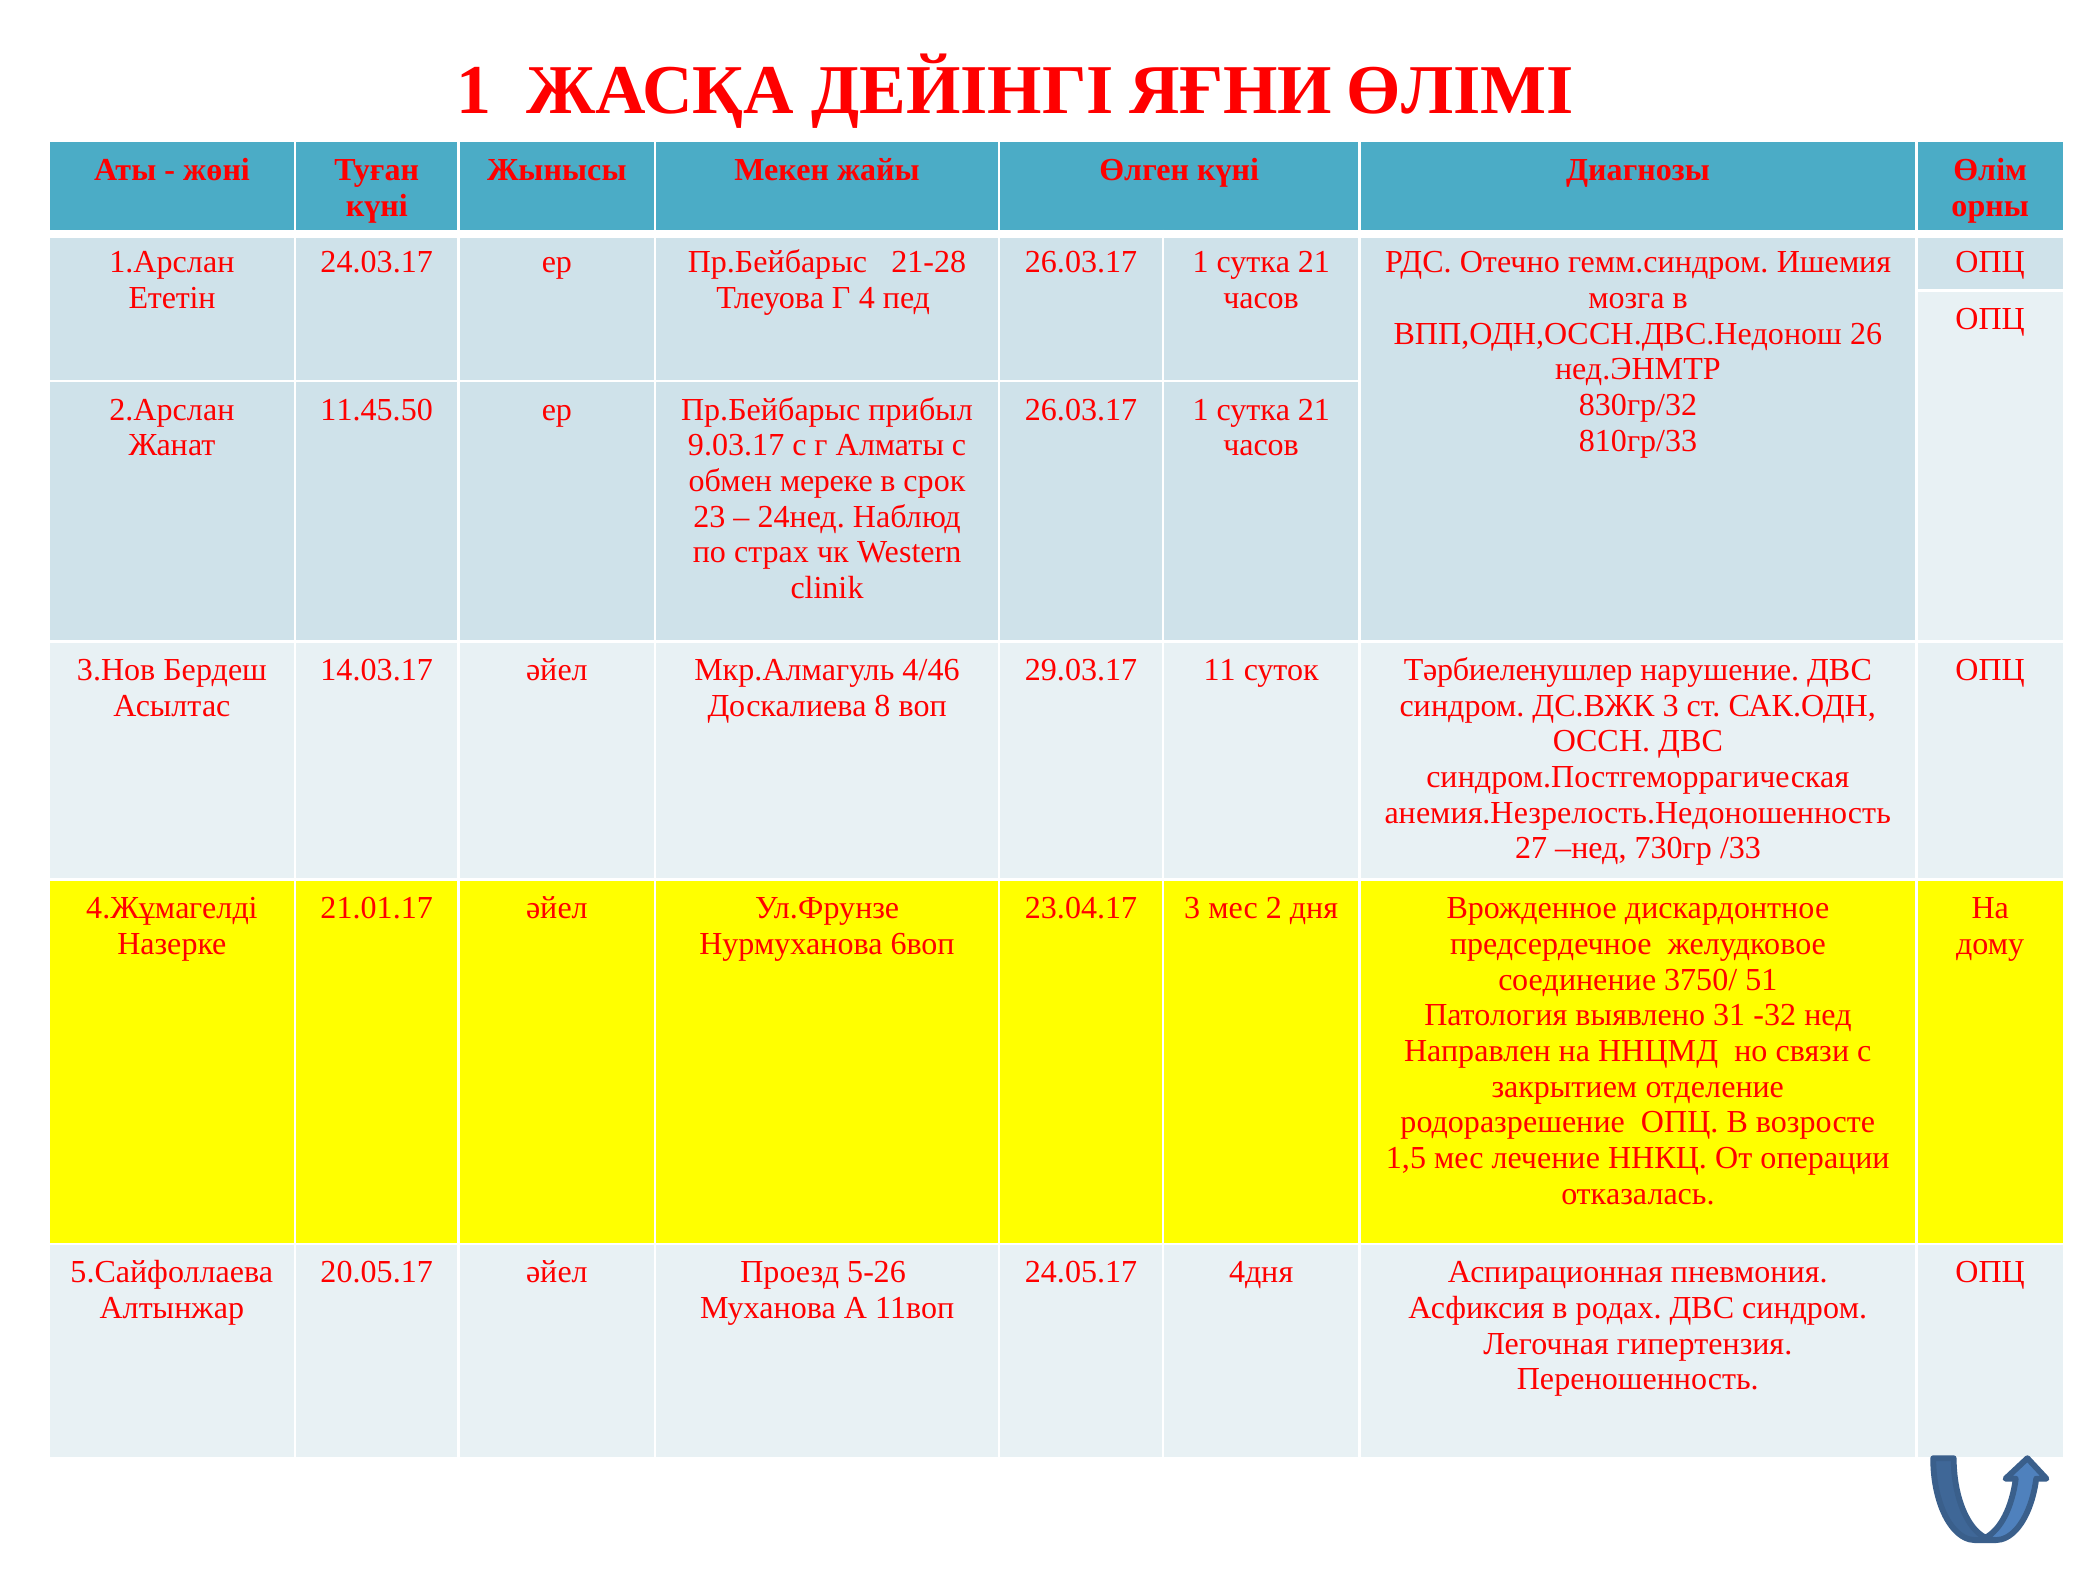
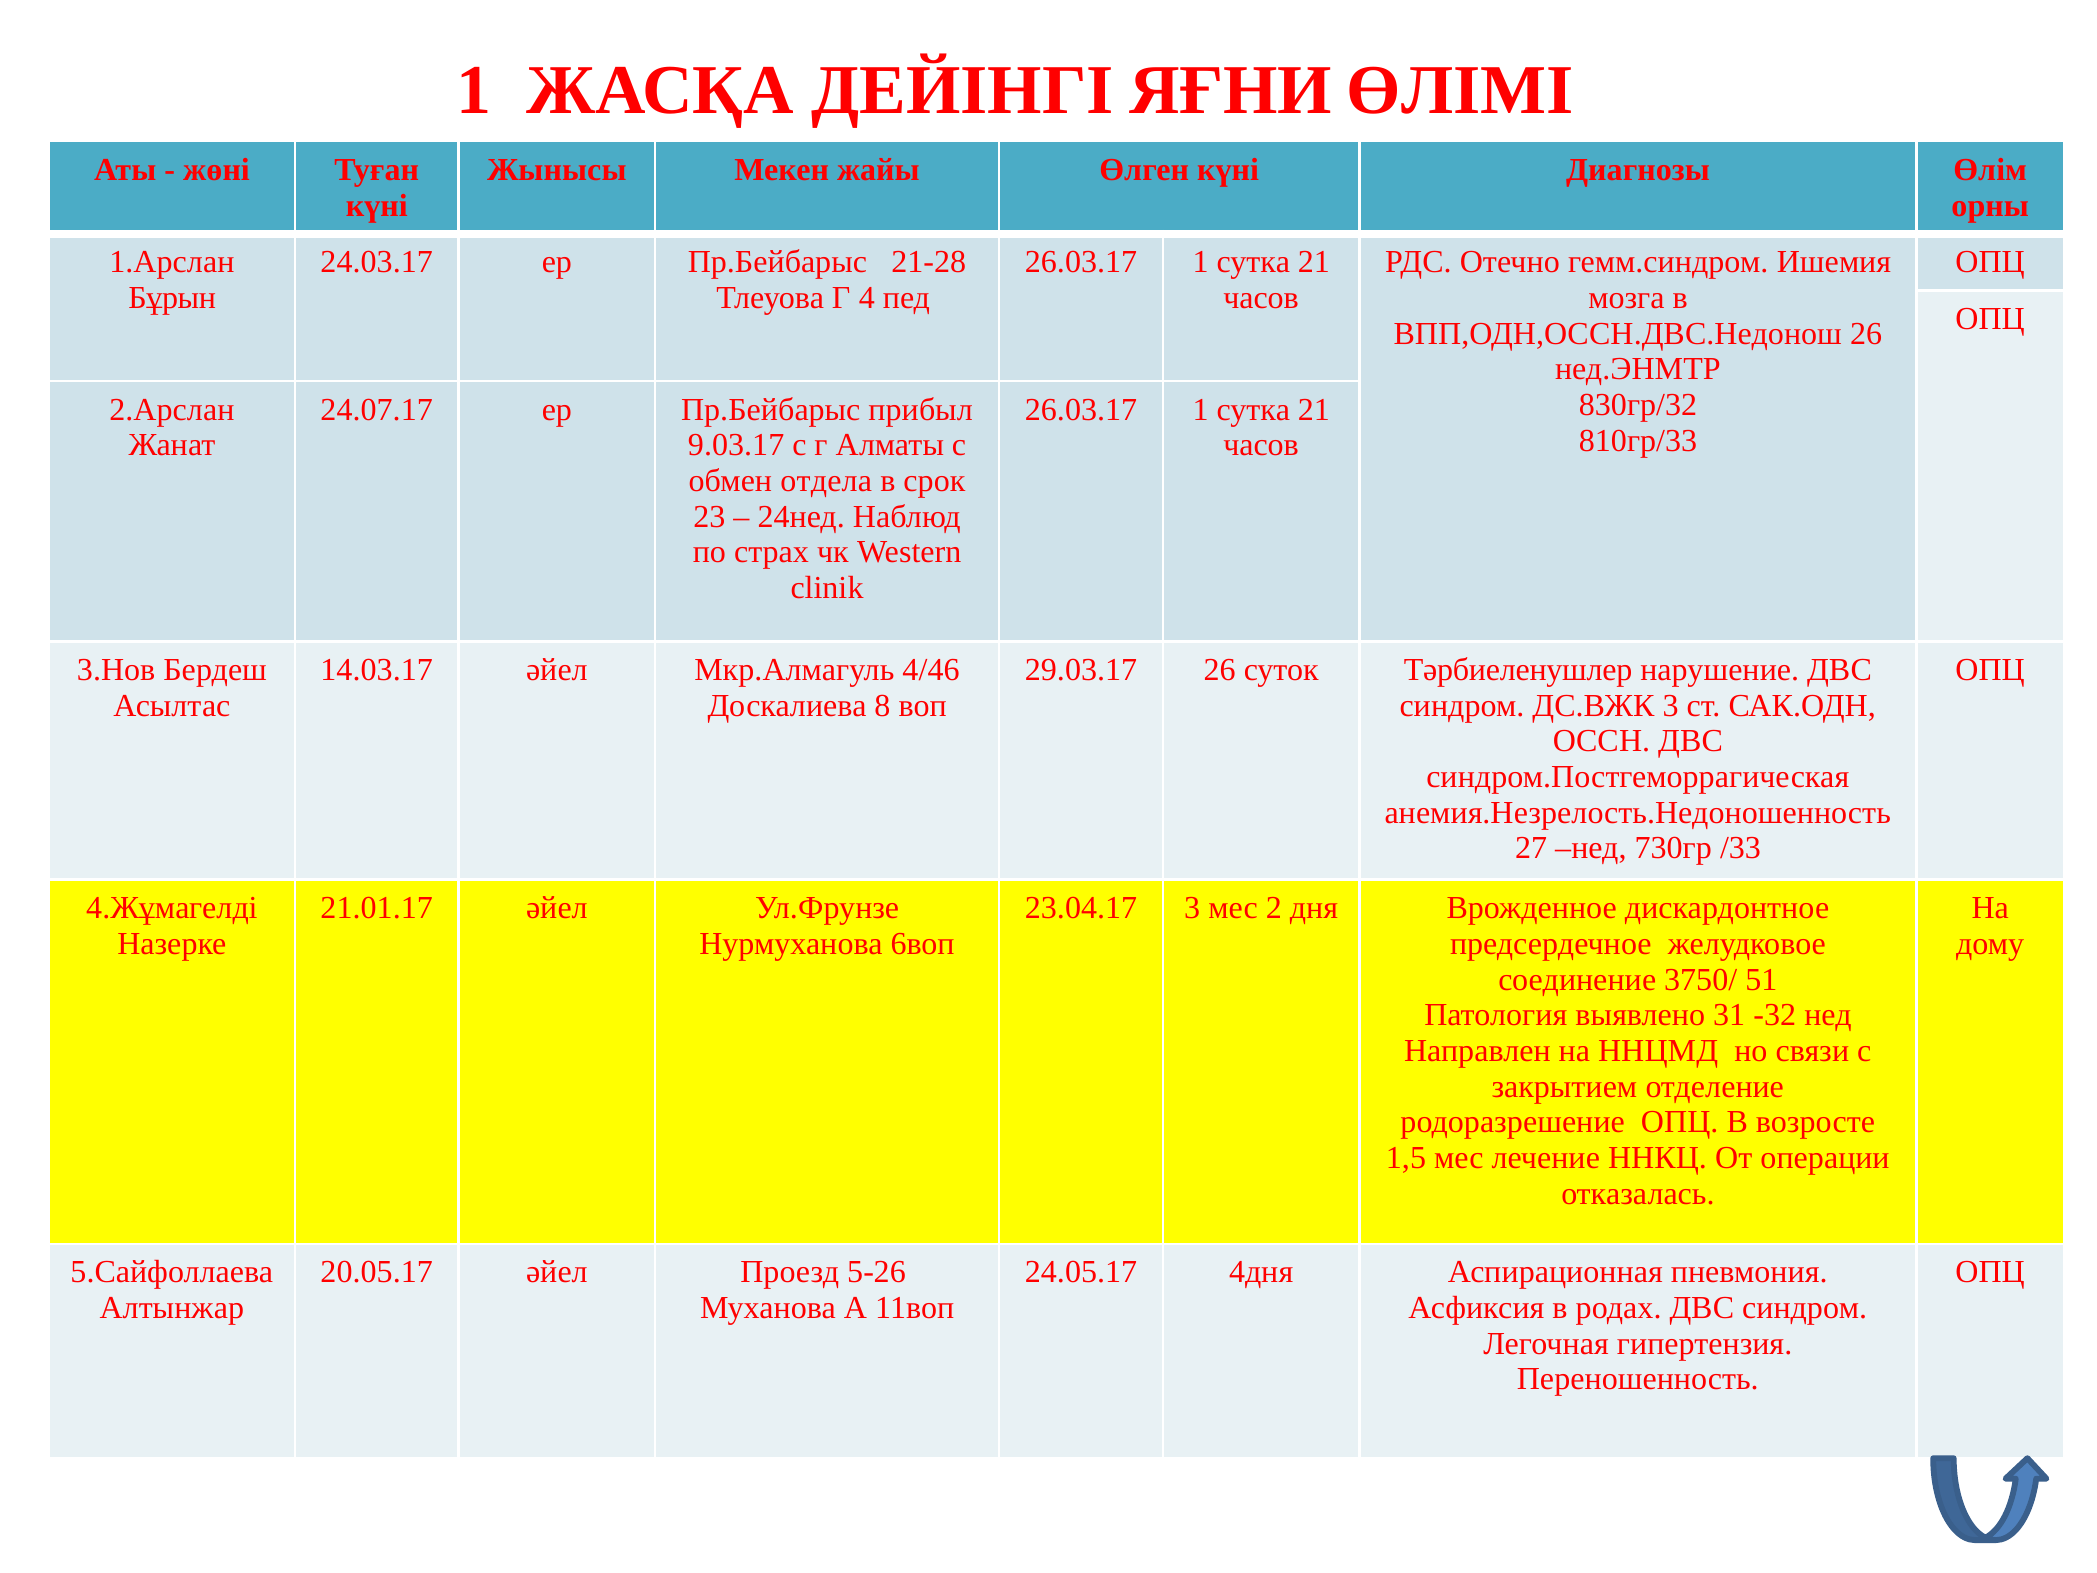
Ететін: Ететін -> Бұрын (172, 298)
11.45.50: 11.45.50 -> 24.07.17 (377, 409)
мереке: мереке -> отдела (826, 481)
29.03.17 11: 11 -> 26 (1220, 670)
